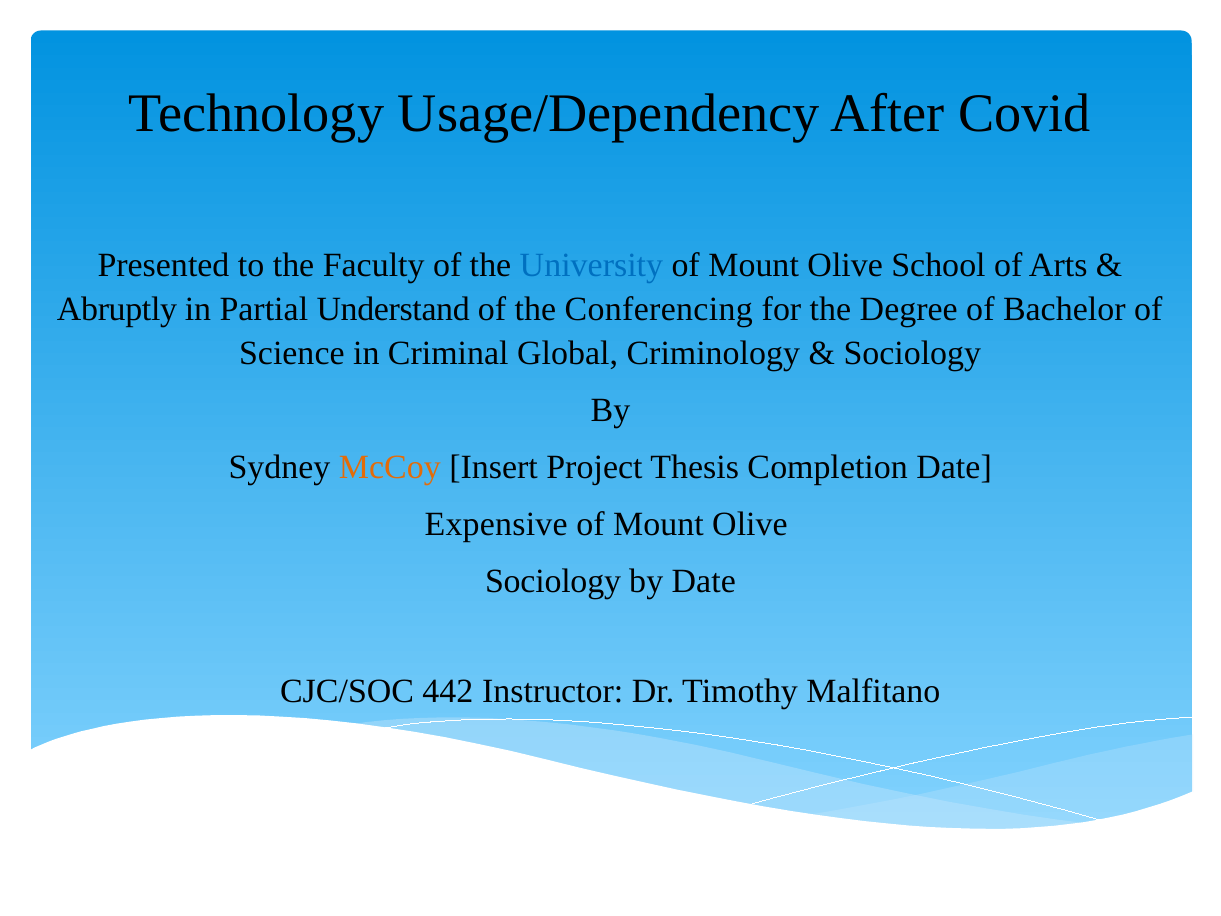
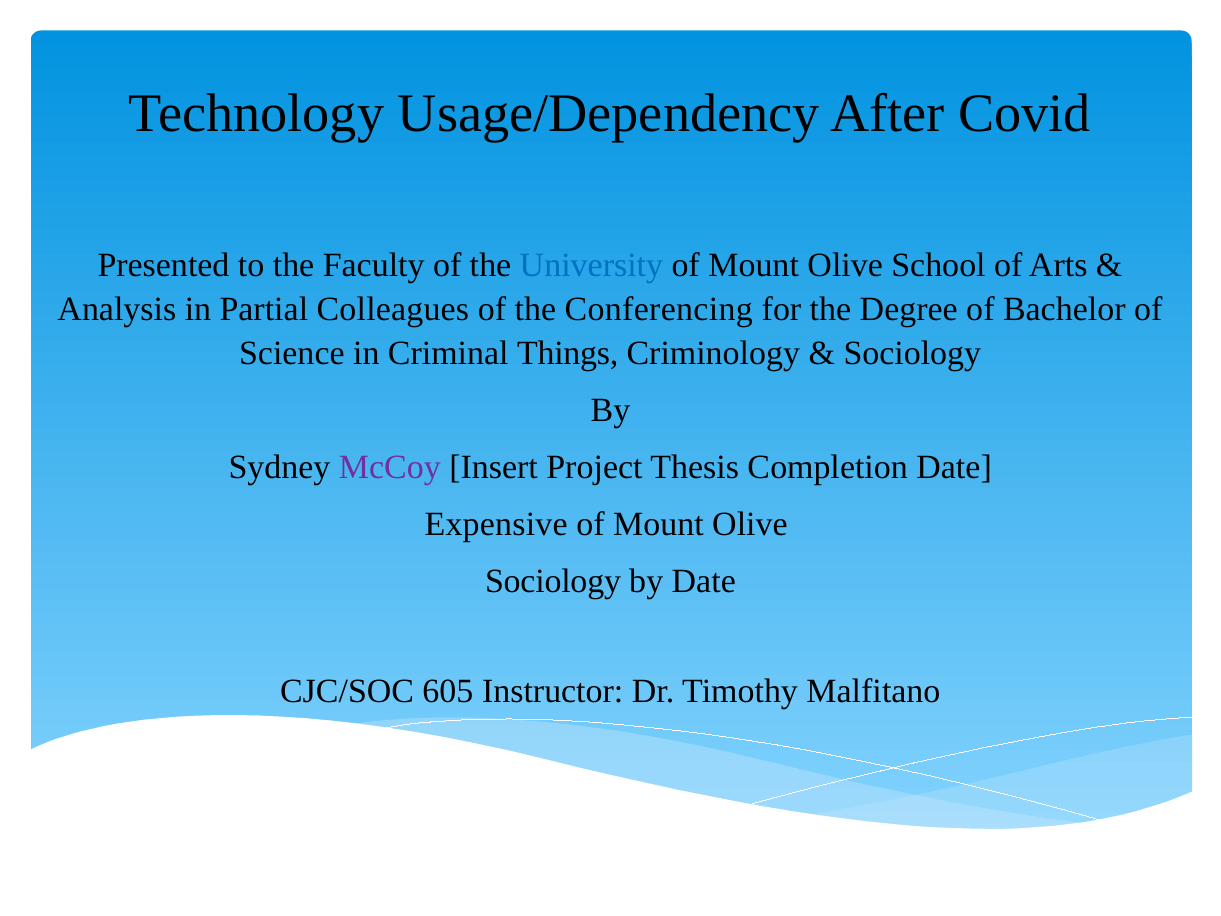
Abruptly: Abruptly -> Analysis (117, 309)
Understand: Understand -> Colleagues (393, 309)
Global: Global -> Things (568, 353)
McCoy colour: orange -> purple (390, 467)
442: 442 -> 605 (448, 691)
